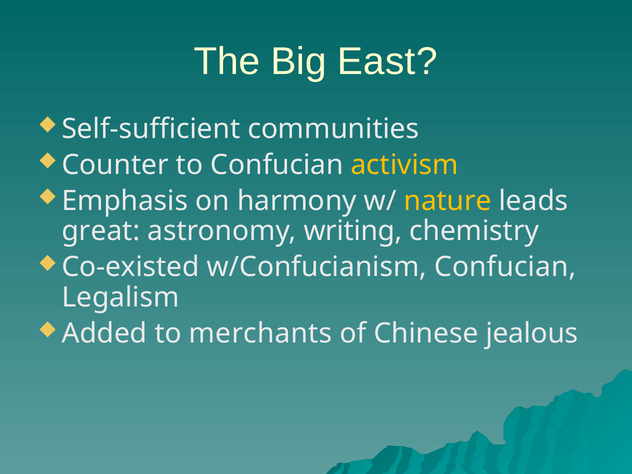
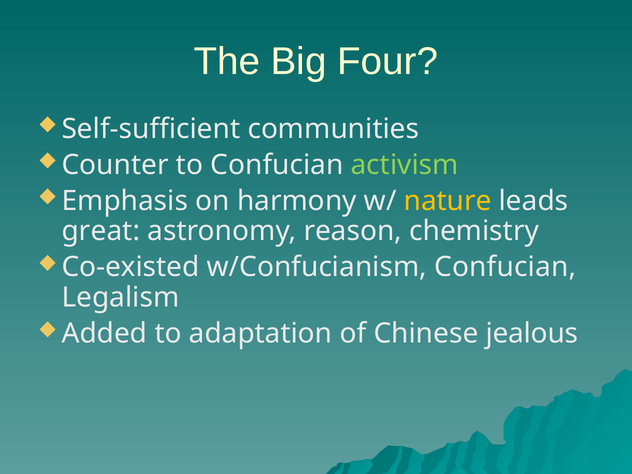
East: East -> Four (388, 61)
activism colour: yellow -> light green (405, 165)
writing: writing -> reason (353, 231)
merchants: merchants -> adaptation (261, 333)
